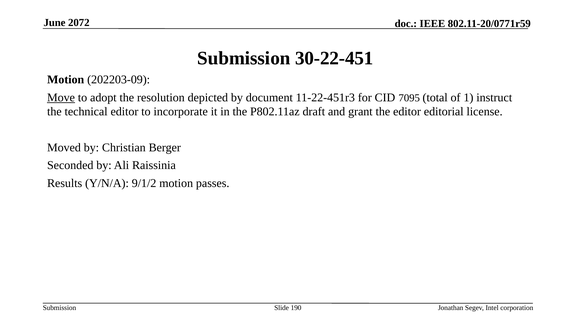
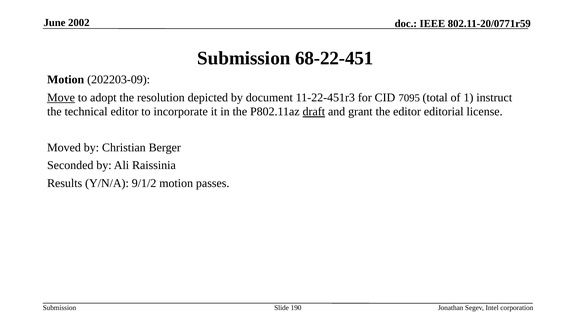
2072: 2072 -> 2002 (79, 23)
30-22-451: 30-22-451 -> 68-22-451 (334, 58)
draft underline: none -> present (314, 112)
